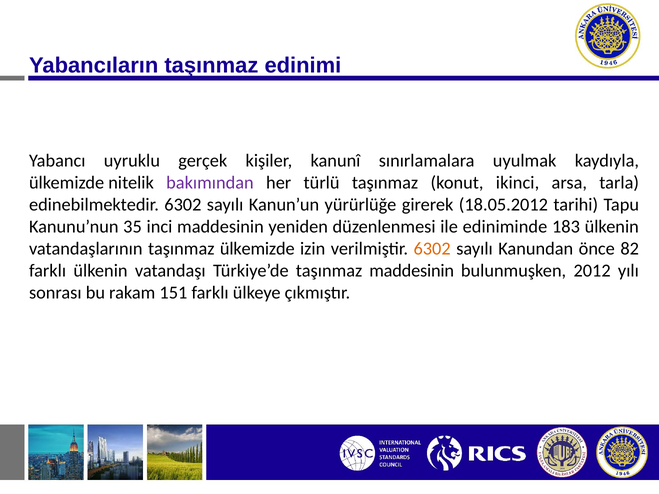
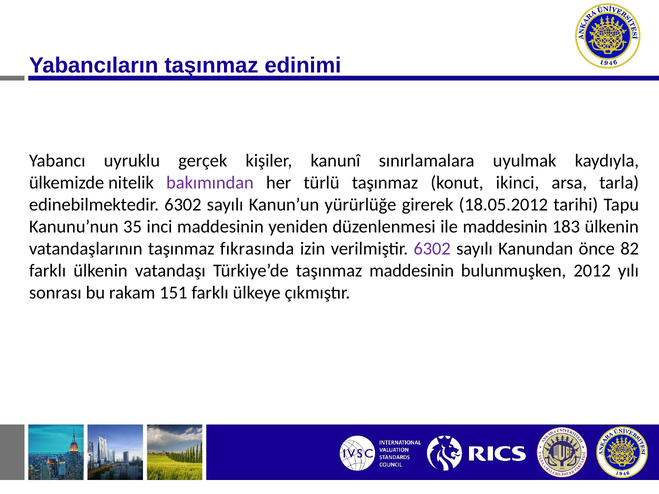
ile ediniminde: ediniminde -> maddesinin (505, 227)
taşınmaz ülkemizde: ülkemizde -> fıkrasında (257, 249)
6302 colour: orange -> purple (432, 249)
